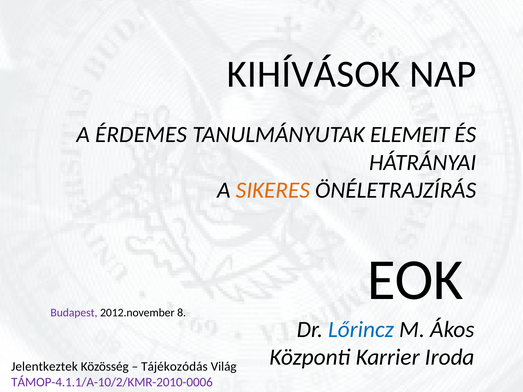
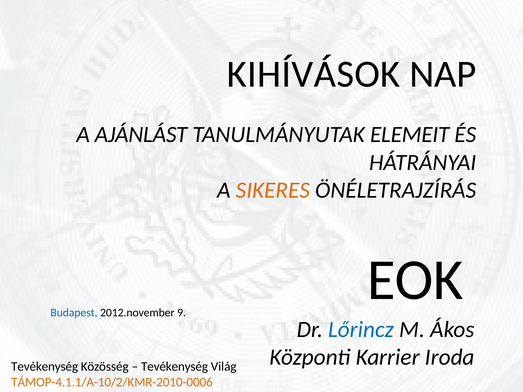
ÉRDEMES: ÉRDEMES -> AJÁNLÁST (141, 135)
Budapest colour: purple -> blue (74, 313)
8: 8 -> 9 (182, 313)
Jelentkeztek: Jelentkeztek -> Tevékenység (45, 367)
Tájékozódás: Tájékozódás -> Tevékenység (175, 367)
TÁMOP-4.1.1/A-10/2/KMR-2010-0006 colour: purple -> orange (112, 382)
